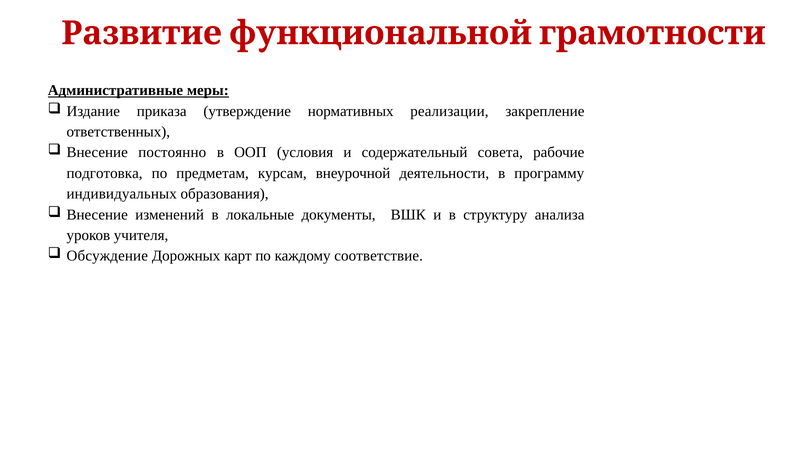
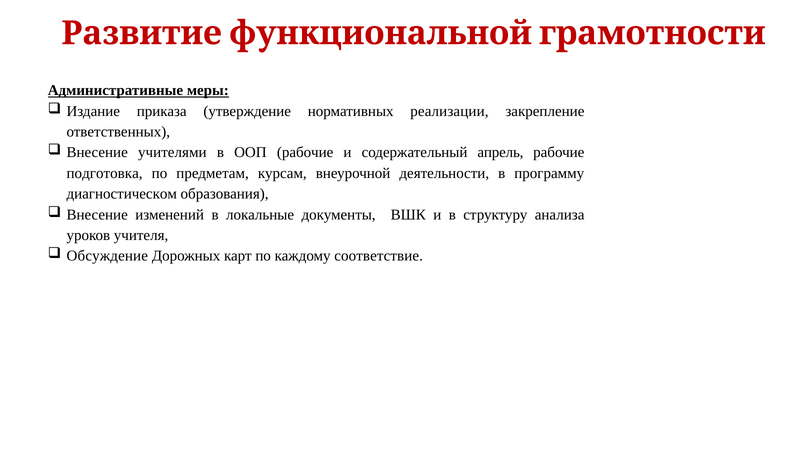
постоянно: постоянно -> учителями (172, 153)
ООП условия: условия -> рабочие (305, 153)
совета: совета -> апрель (500, 153)
индивидуальных: индивидуальных -> диагностическом (122, 194)
